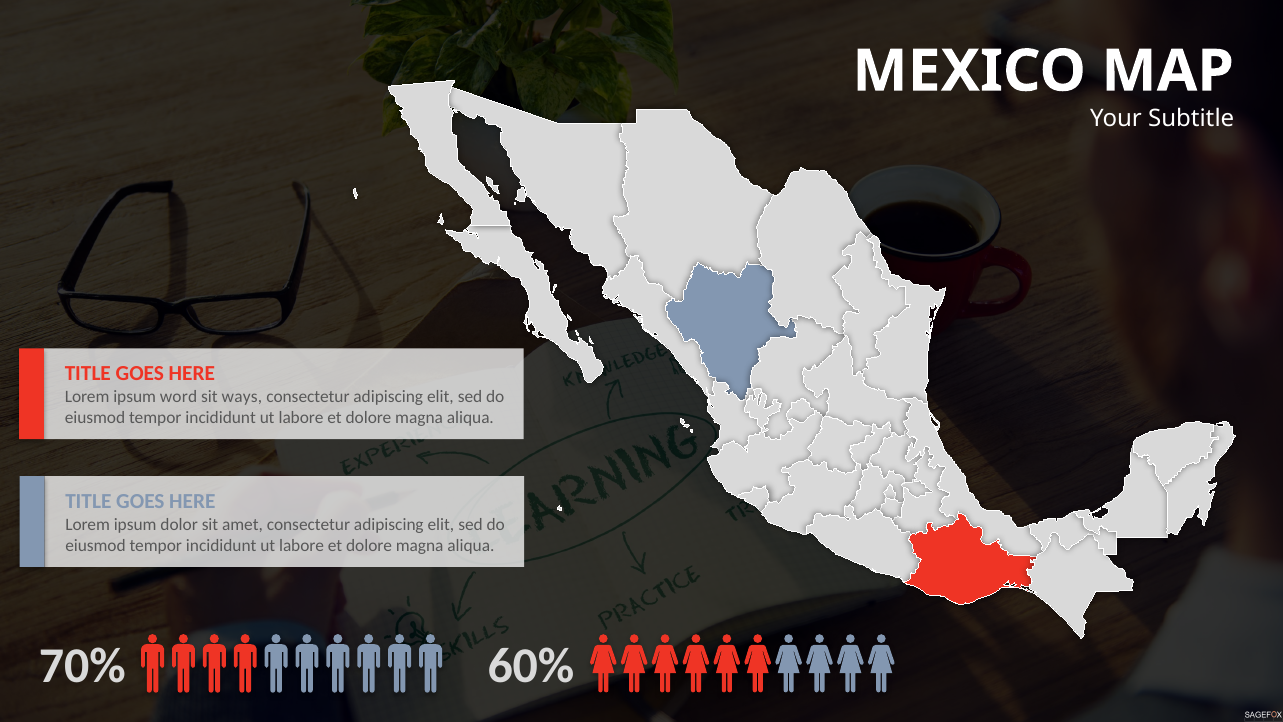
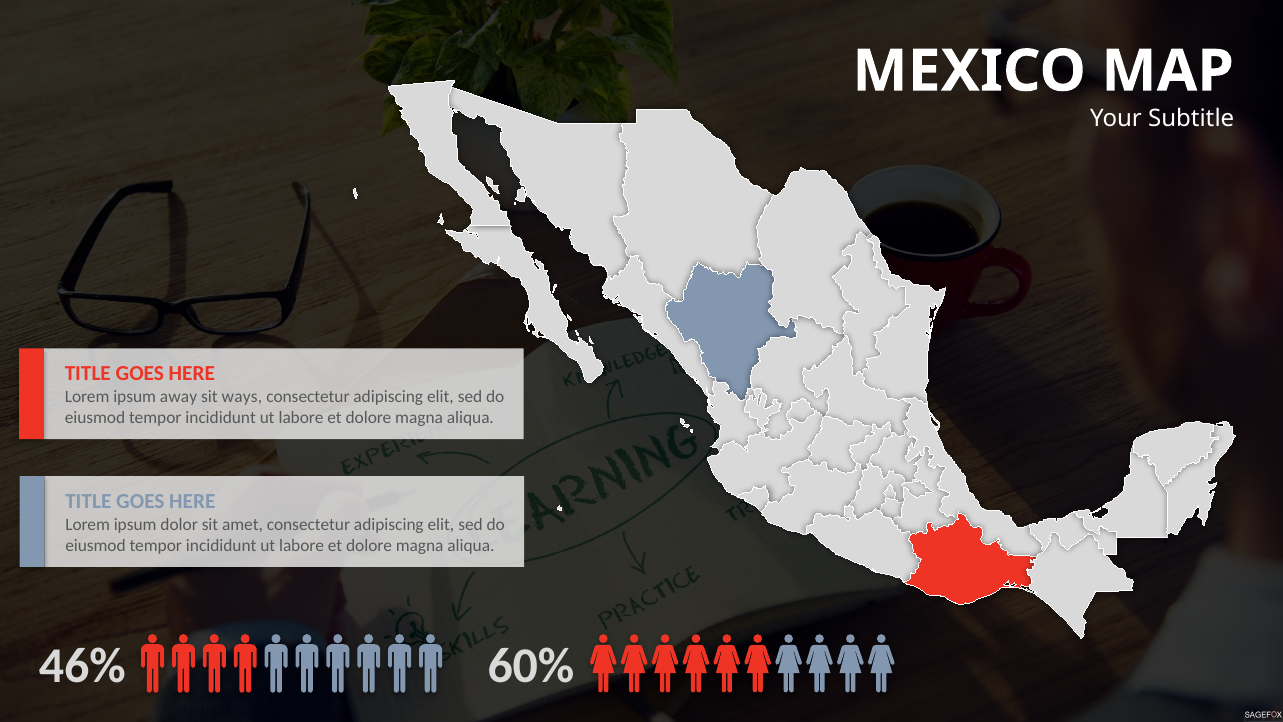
word: word -> away (179, 397)
70%: 70% -> 46% (82, 666)
